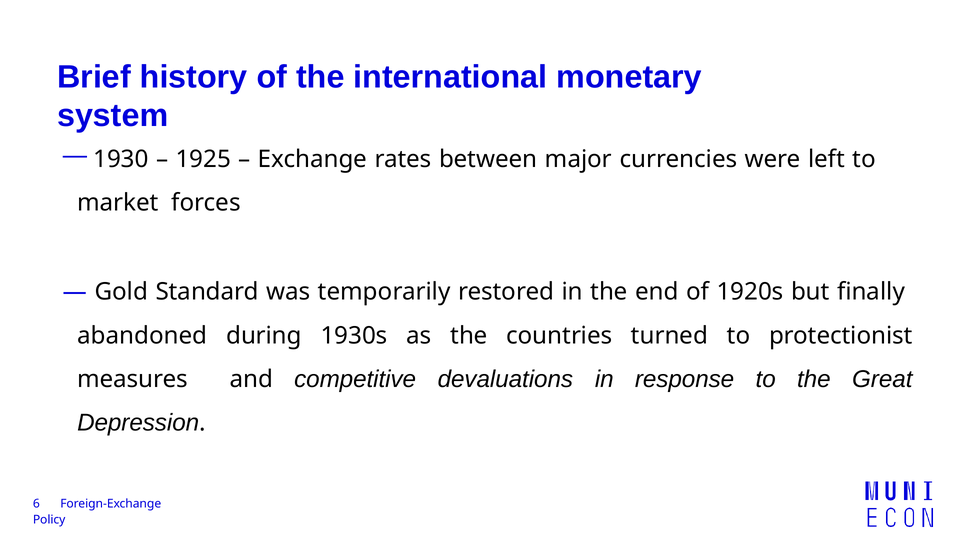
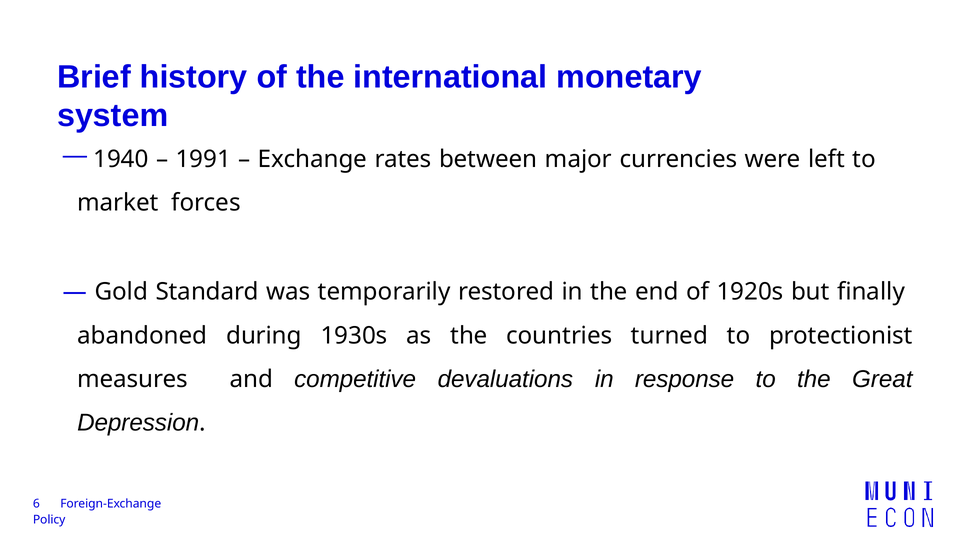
1930: 1930 -> 1940 (121, 159)
1925: 1925 -> 1991 (203, 159)
